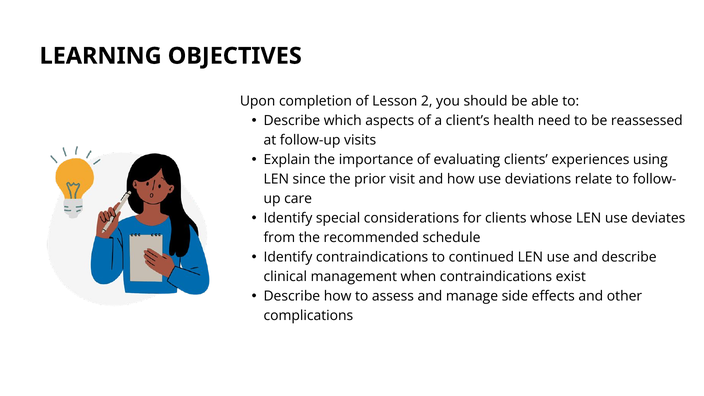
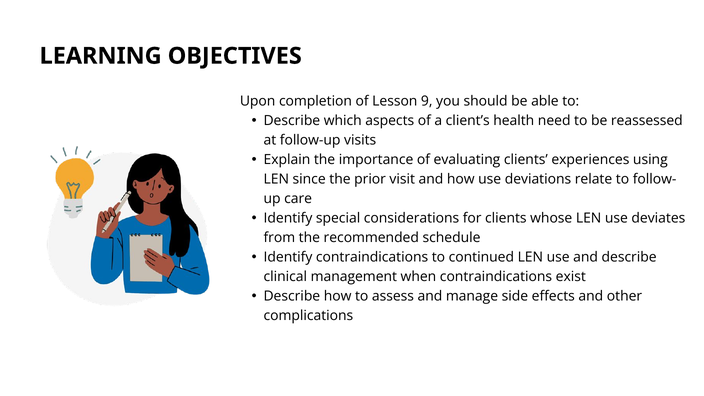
2: 2 -> 9 (427, 101)
